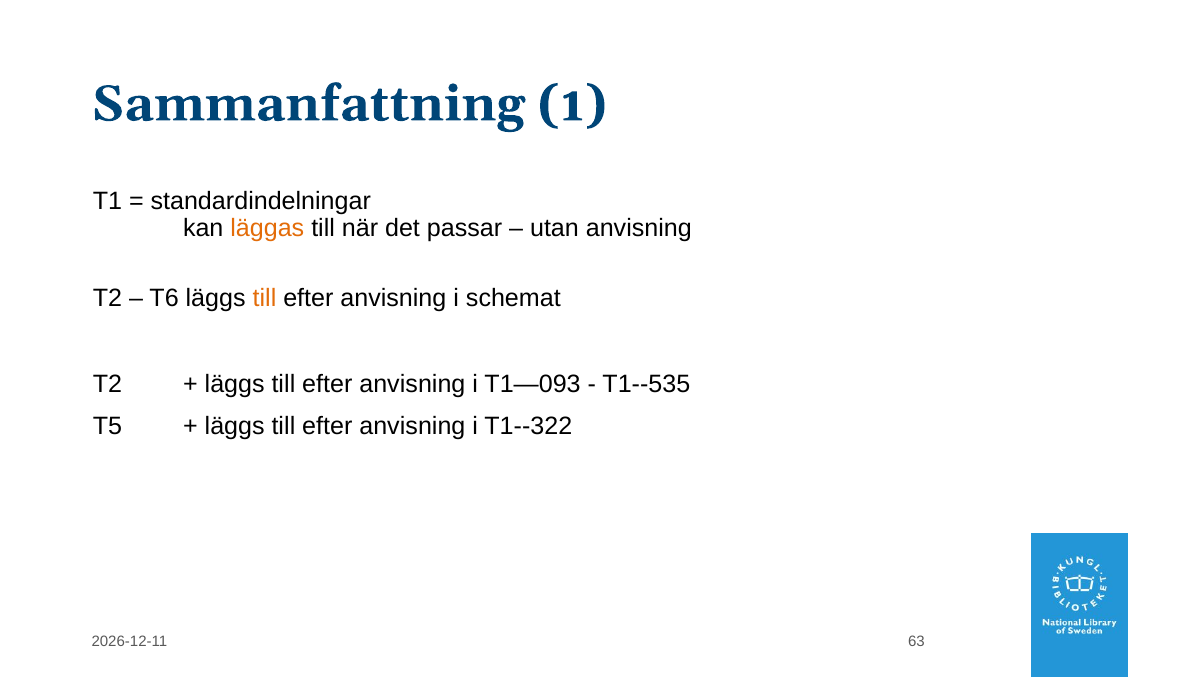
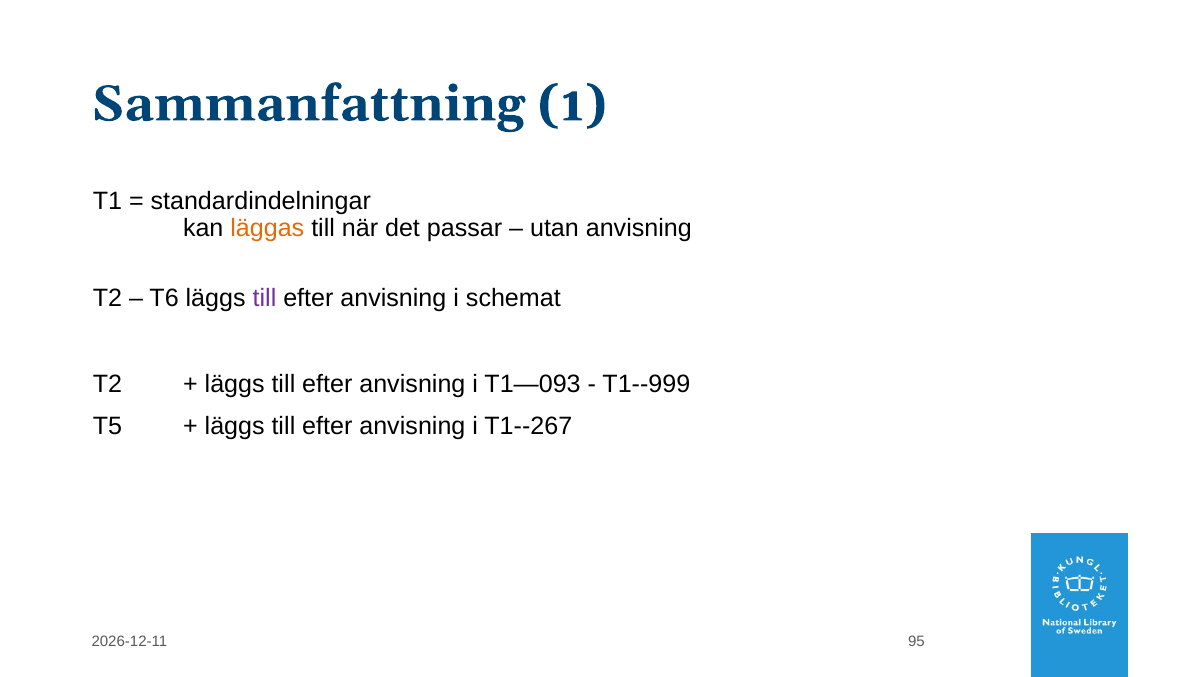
till colour: orange -> purple (264, 298)
T1--535: T1--535 -> T1--999 (646, 384)
T1--322: T1--322 -> T1--267 (528, 426)
63: 63 -> 95 (916, 642)
